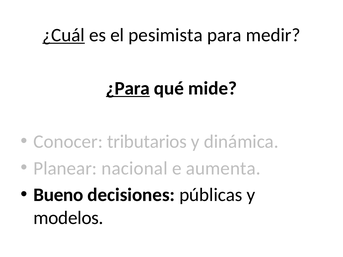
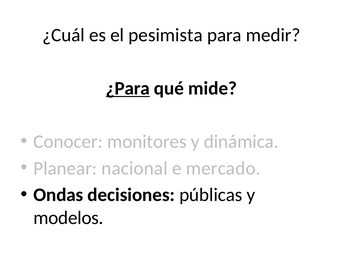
¿Cuál underline: present -> none (64, 35)
tributarios: tributarios -> monitores (147, 142)
aumenta: aumenta -> mercado (223, 168)
Bueno: Bueno -> Ondas (58, 195)
